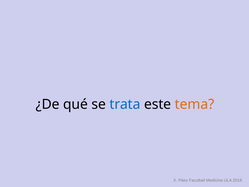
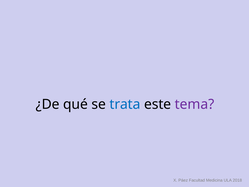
tema colour: orange -> purple (195, 104)
